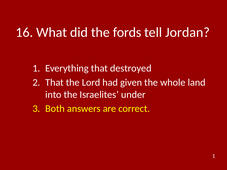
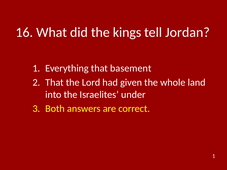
fords: fords -> kings (127, 32)
destroyed: destroyed -> basement (131, 68)
